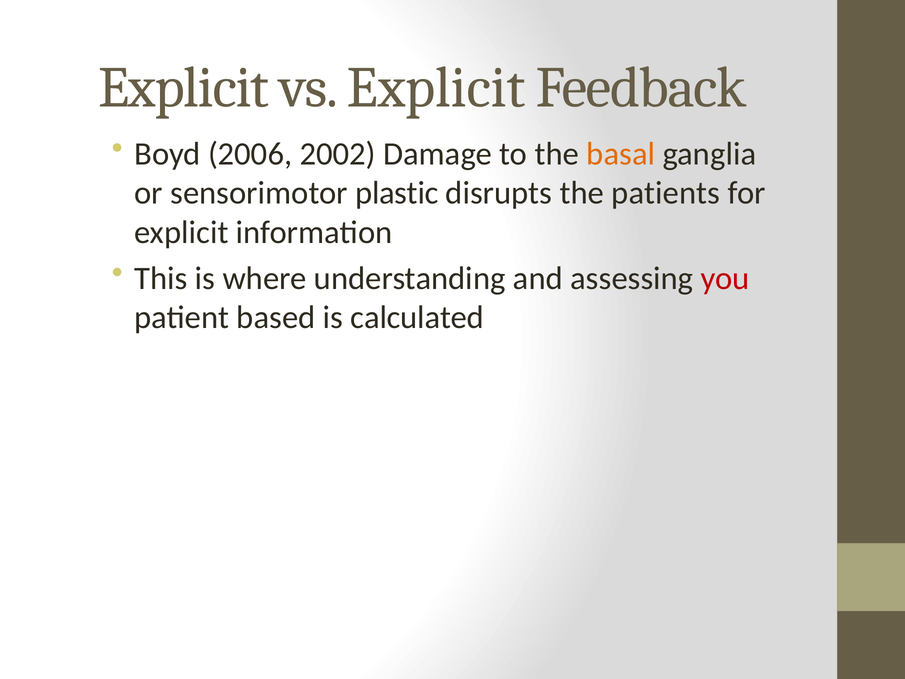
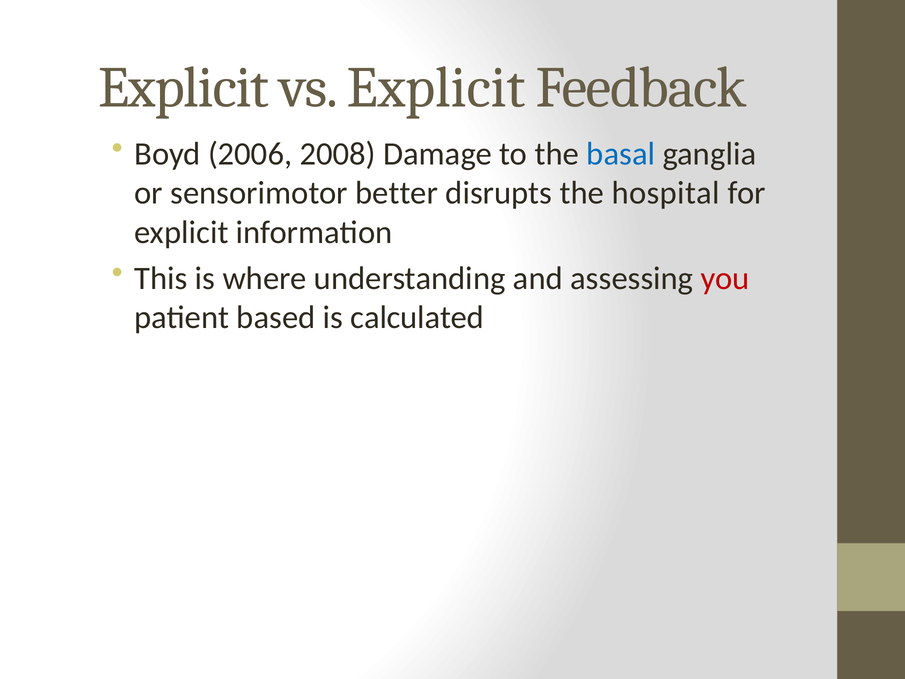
2002: 2002 -> 2008 (338, 154)
basal colour: orange -> blue (621, 154)
plastic: plastic -> better (397, 193)
patients: patients -> hospital (666, 193)
